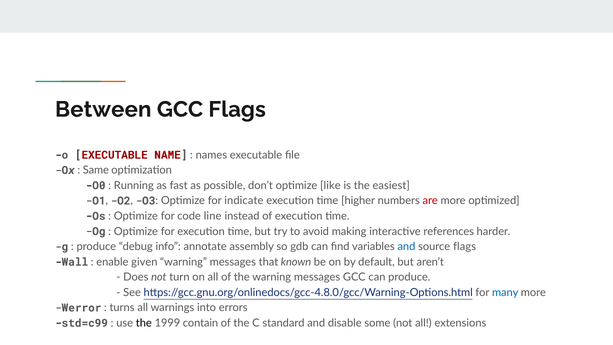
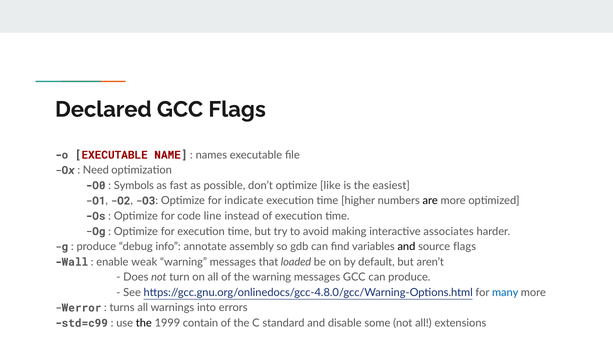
Between: Between -> Declared (103, 109)
Same: Same -> Need (96, 170)
Running: Running -> Symbols (134, 185)
are colour: red -> black (430, 201)
references: references -> associates (449, 231)
and colour: blue -> black (406, 247)
given: given -> weak (144, 262)
known: known -> loaded (296, 262)
